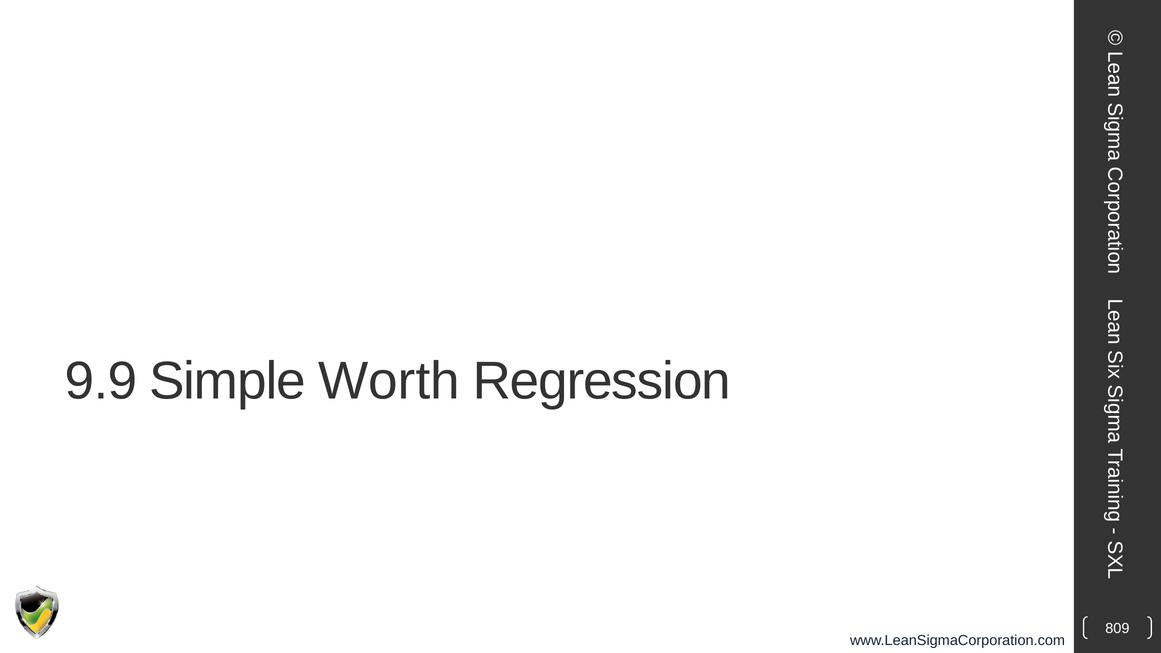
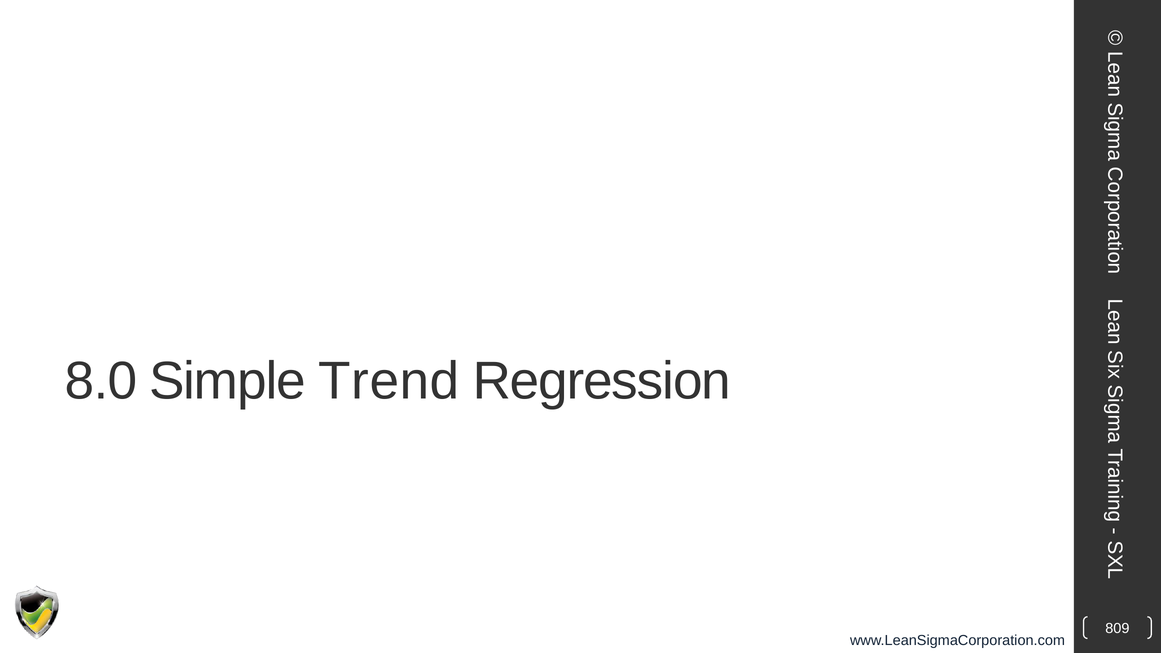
9.9: 9.9 -> 8.0 (101, 381)
Worth: Worth -> Trend (389, 381)
